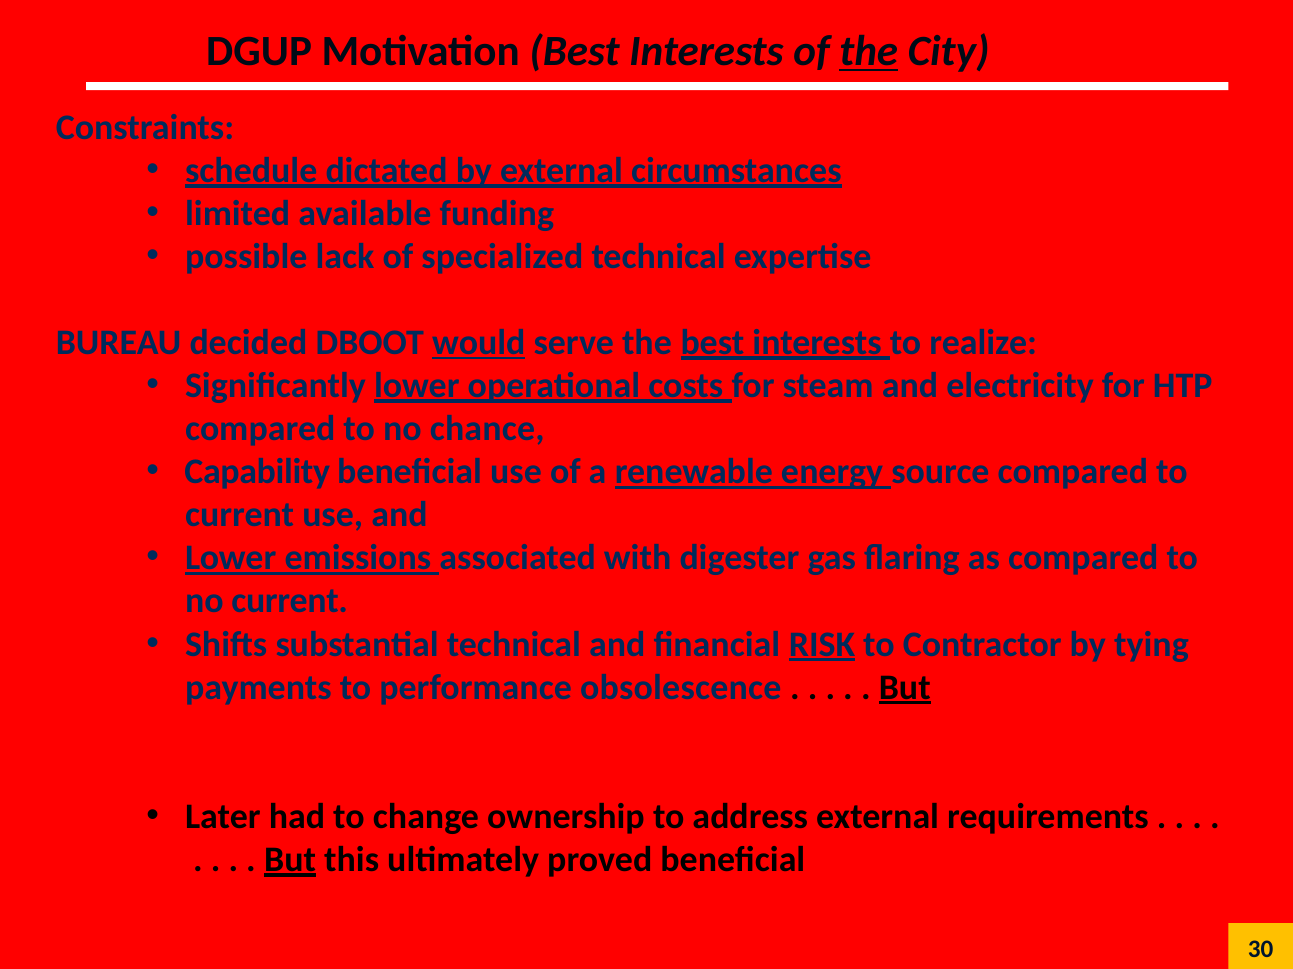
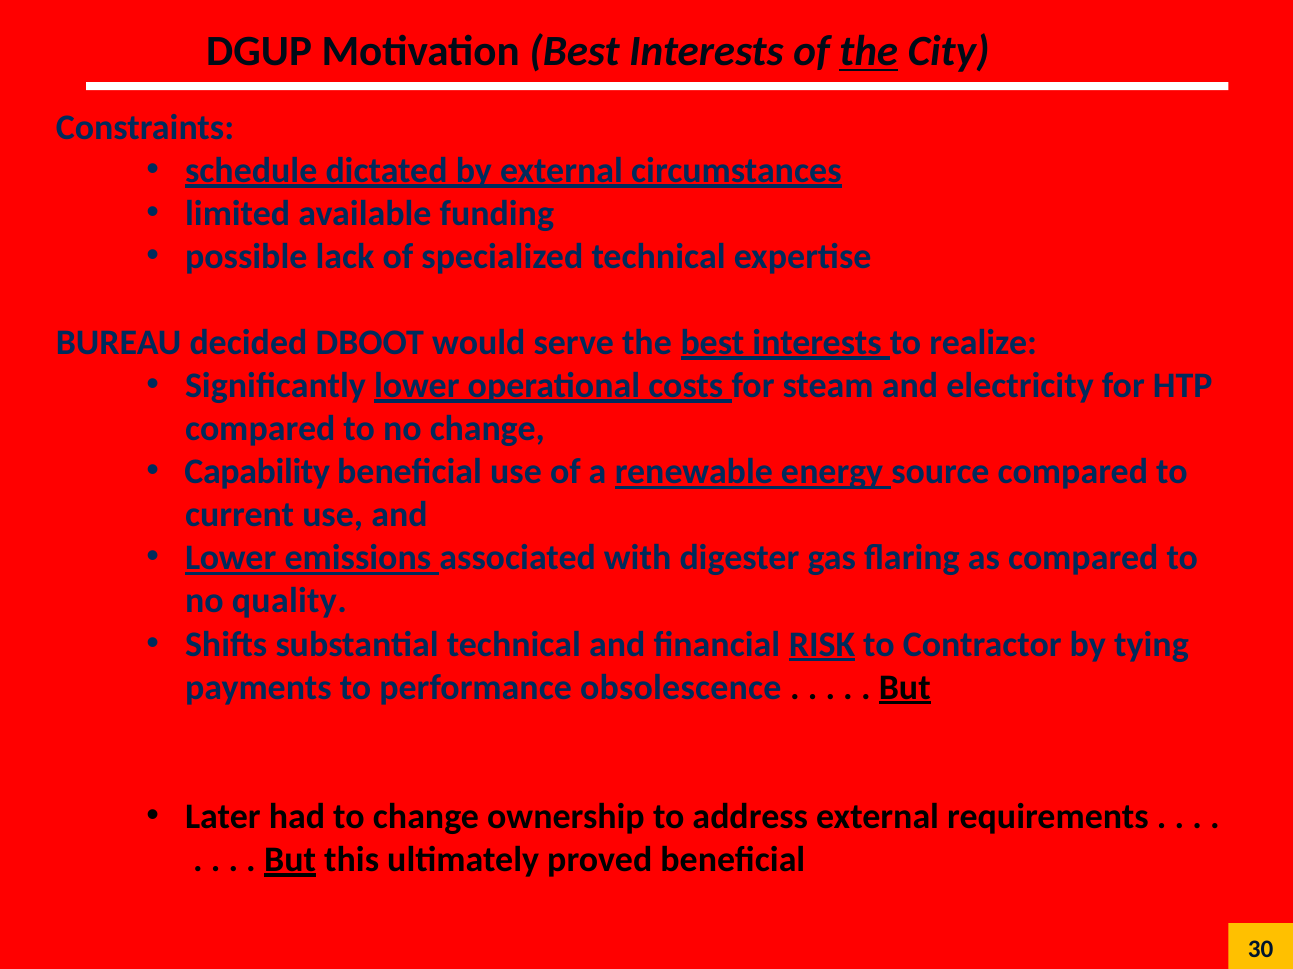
would underline: present -> none (479, 343)
no chance: chance -> change (487, 429)
no current: current -> quality (289, 602)
